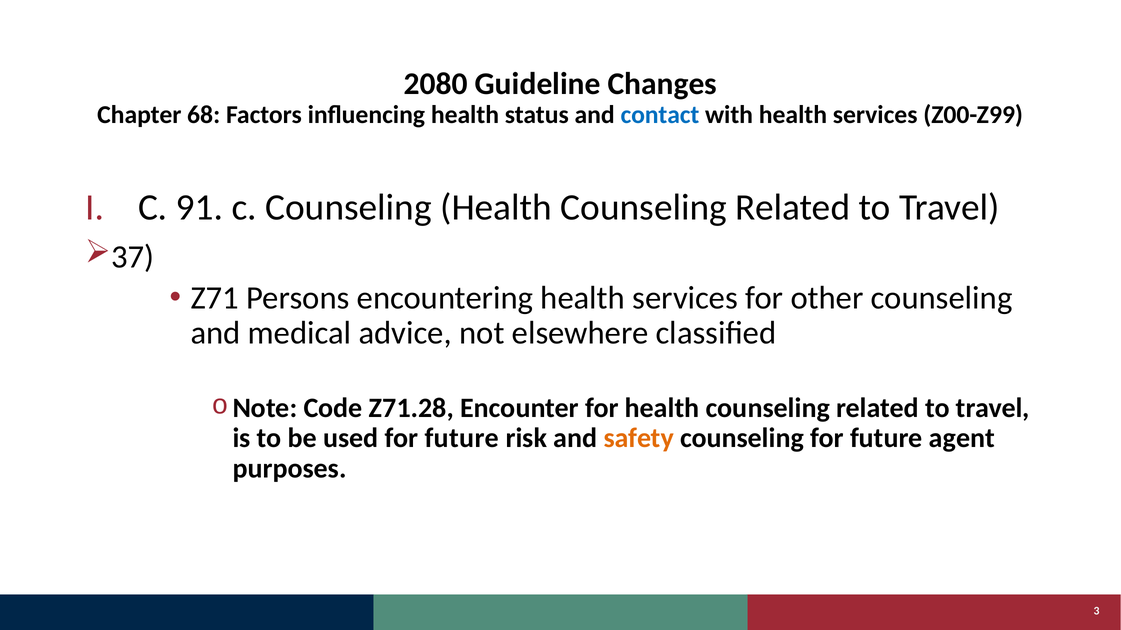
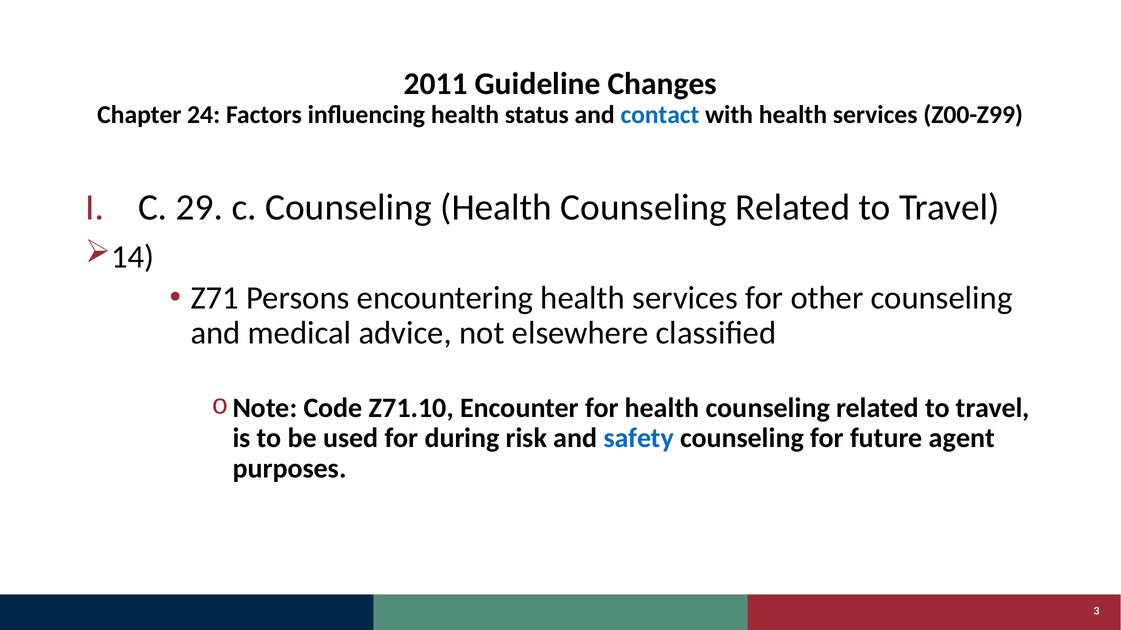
2080: 2080 -> 2011 (436, 84)
68: 68 -> 24 (204, 115)
91: 91 -> 29 (199, 207)
37: 37 -> 14 (133, 257)
Z71.28: Z71.28 -> Z71.10 (411, 408)
used for future: future -> during (462, 438)
safety colour: orange -> blue (639, 438)
